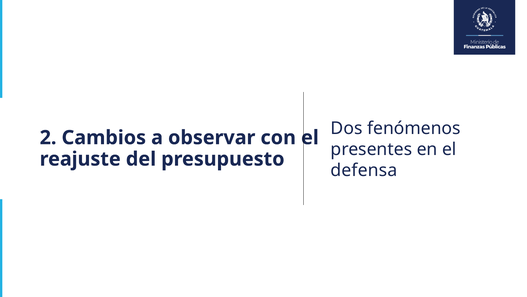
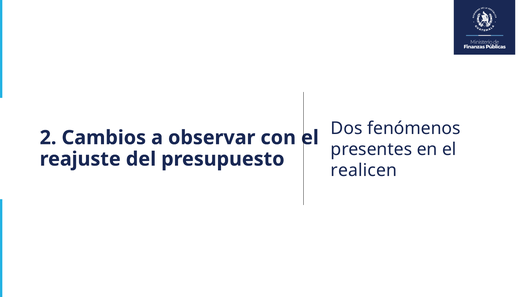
defensa: defensa -> realicen (364, 170)
